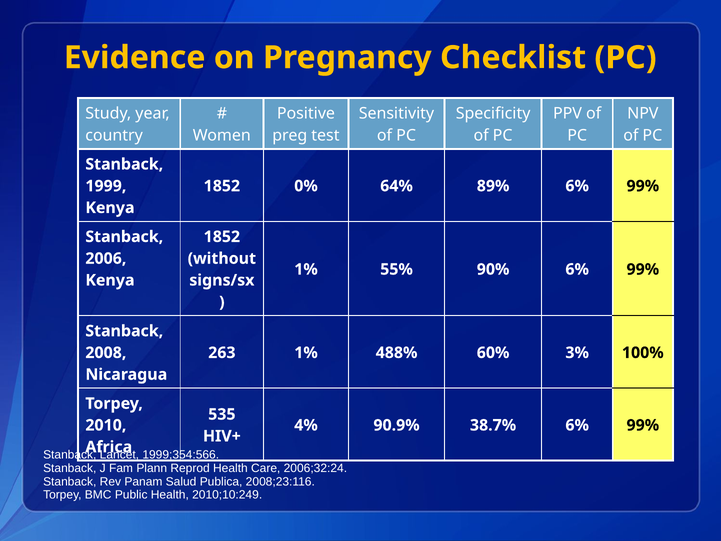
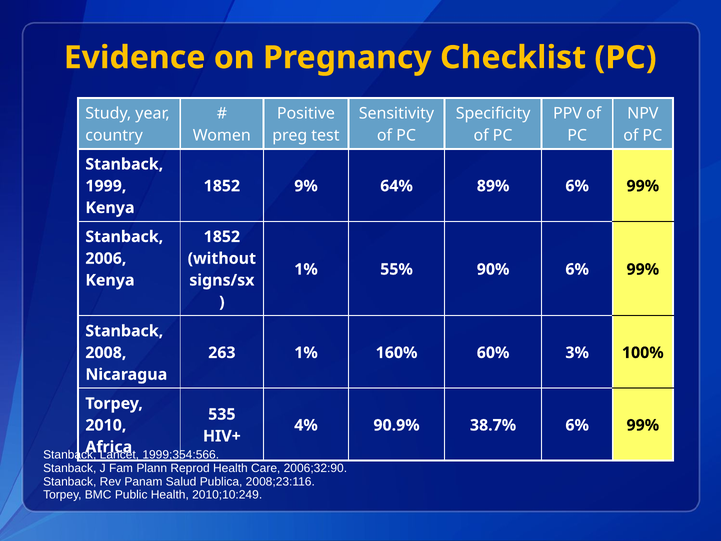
0%: 0% -> 9% (306, 186)
488%: 488% -> 160% (397, 353)
2006;32:24: 2006;32:24 -> 2006;32:90 (315, 468)
